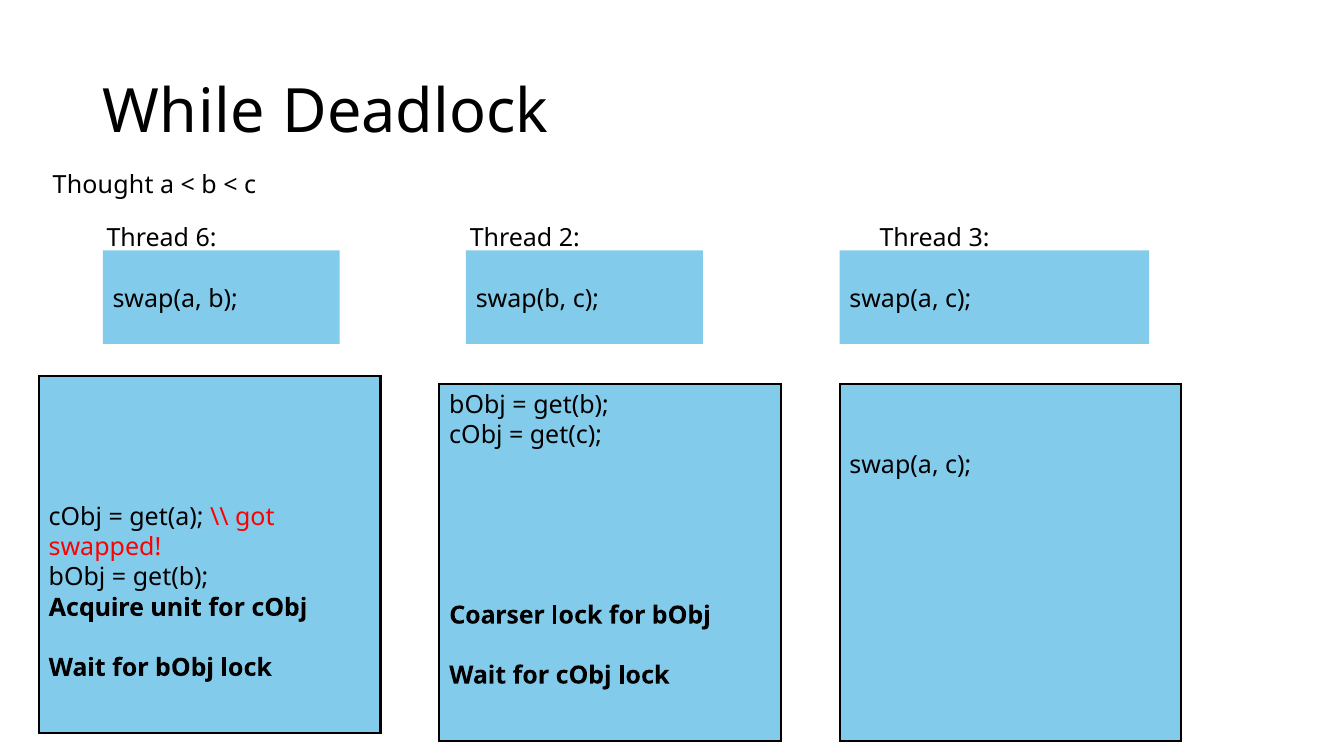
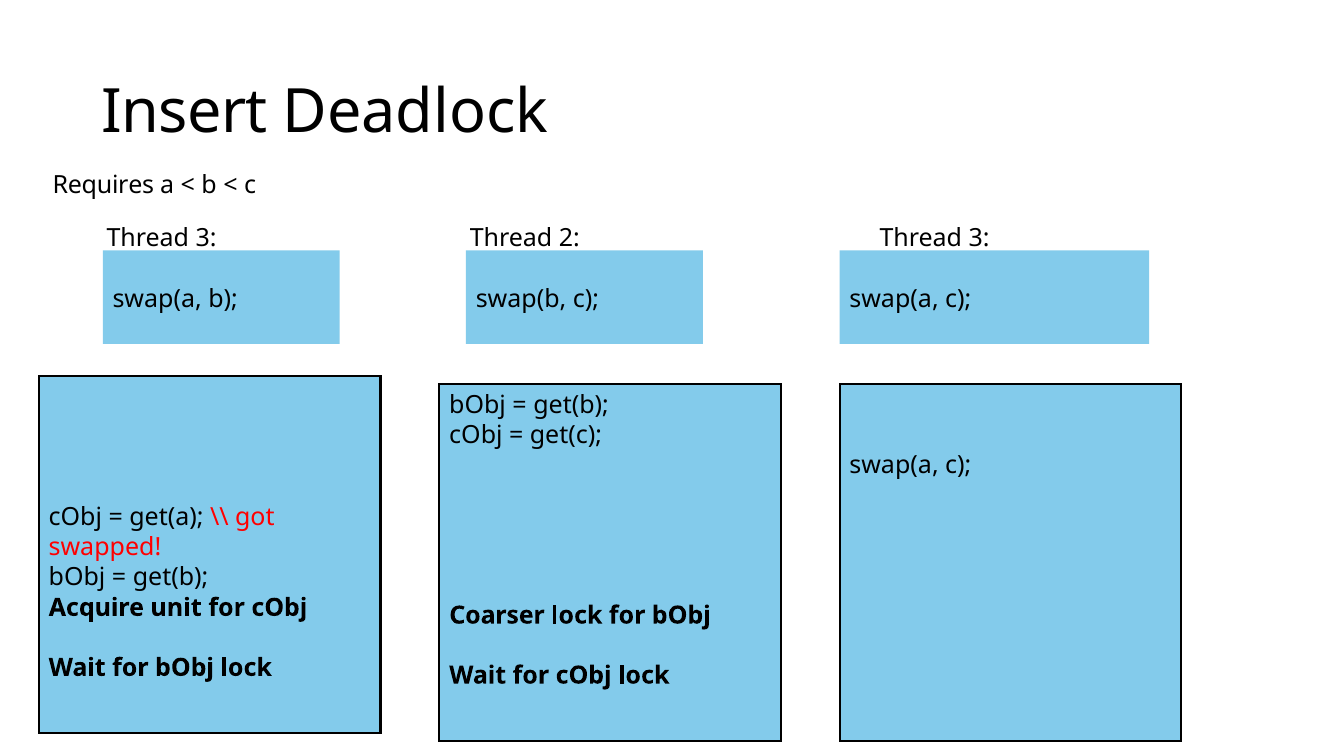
While: While -> Insert (185, 112)
Thought: Thought -> Requires (103, 185)
6: 6 -> 3 (206, 239)
